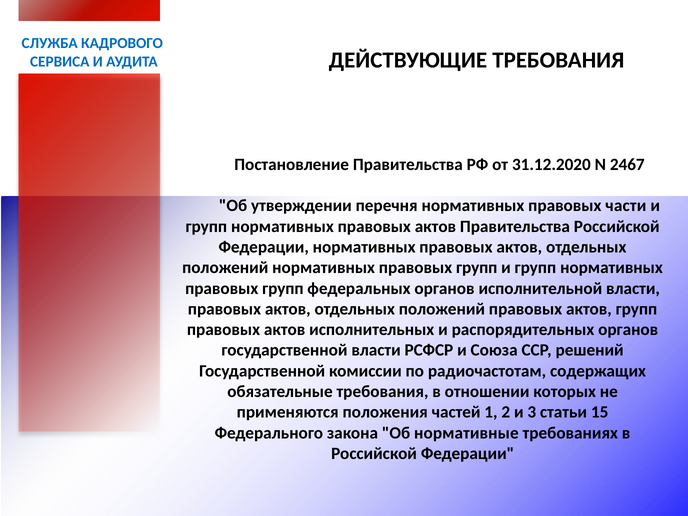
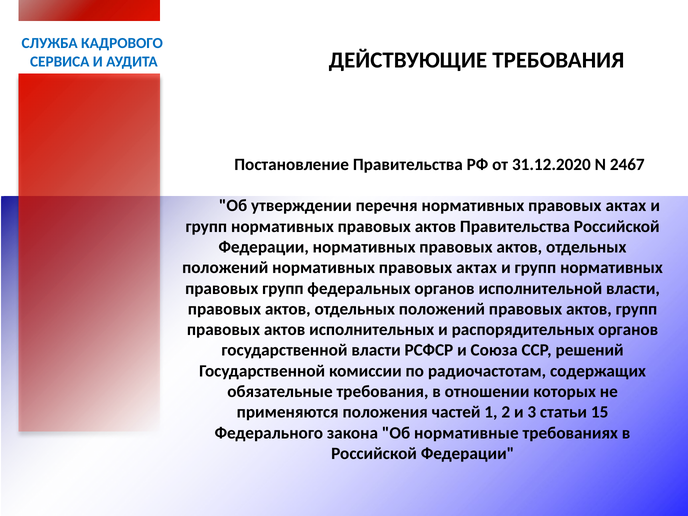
перечня нормативных правовых части: части -> актах (626, 206)
положений нормативных правовых групп: групп -> актах (477, 268)
